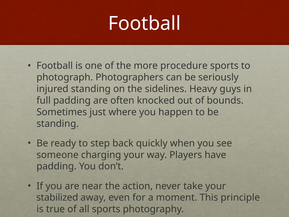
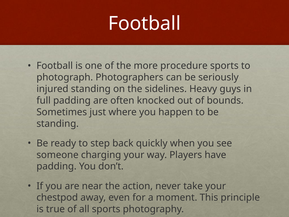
stabilized: stabilized -> chestpod (57, 197)
